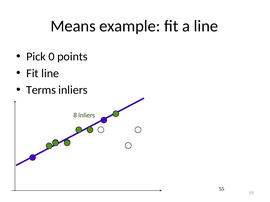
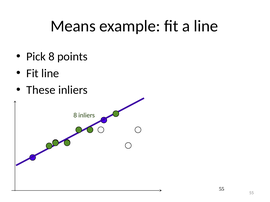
Pick 0: 0 -> 8 (52, 57)
Terms: Terms -> These (41, 90)
